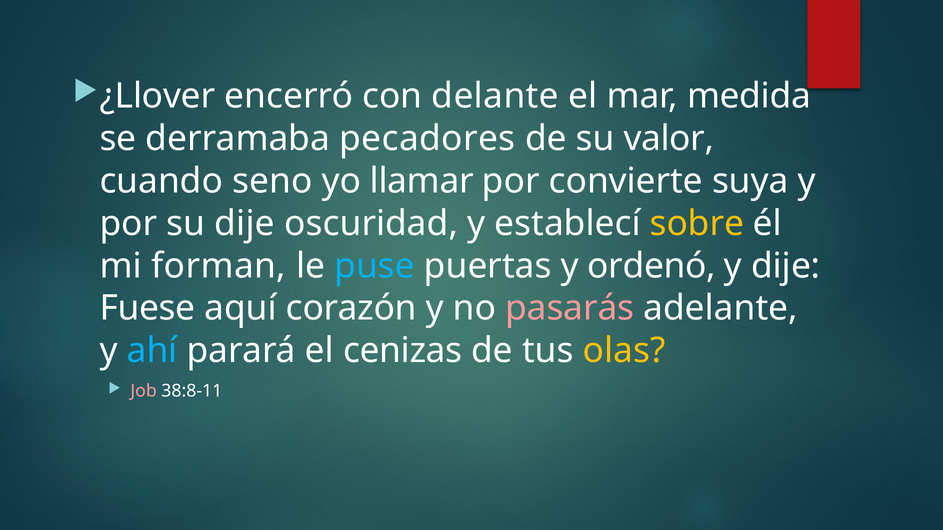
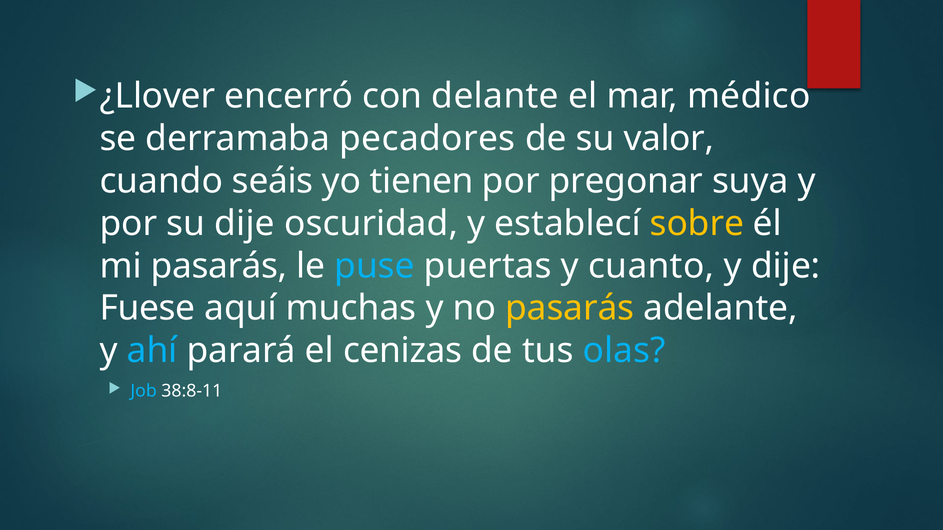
medida: medida -> médico (749, 96)
seno: seno -> seáis (273, 181)
llamar: llamar -> tienen (422, 181)
convierte: convierte -> pregonar (626, 181)
mi forman: forman -> pasarás (219, 266)
ordenó: ordenó -> cuanto (651, 266)
corazón: corazón -> muchas (351, 309)
pasarás colour: pink -> yellow (570, 309)
olas colour: yellow -> light blue (624, 351)
Job colour: pink -> light blue (144, 391)
